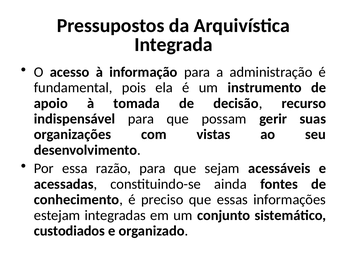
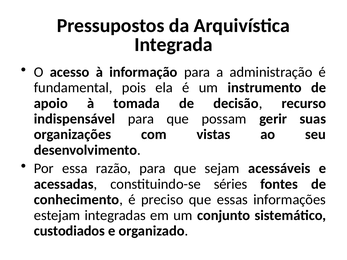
ainda: ainda -> séries (231, 184)
